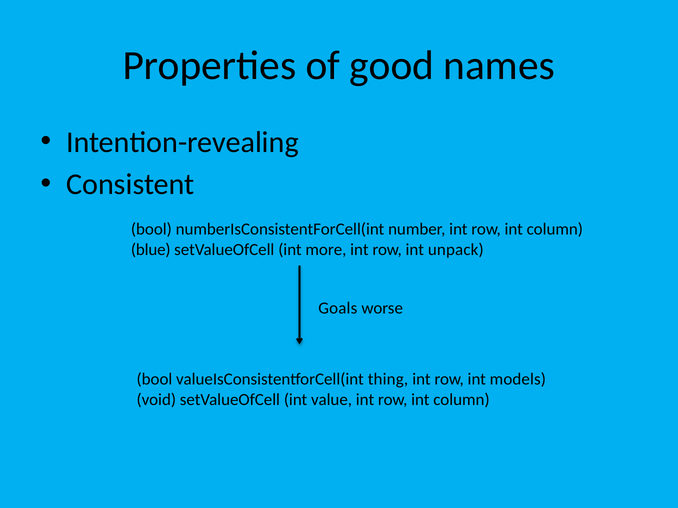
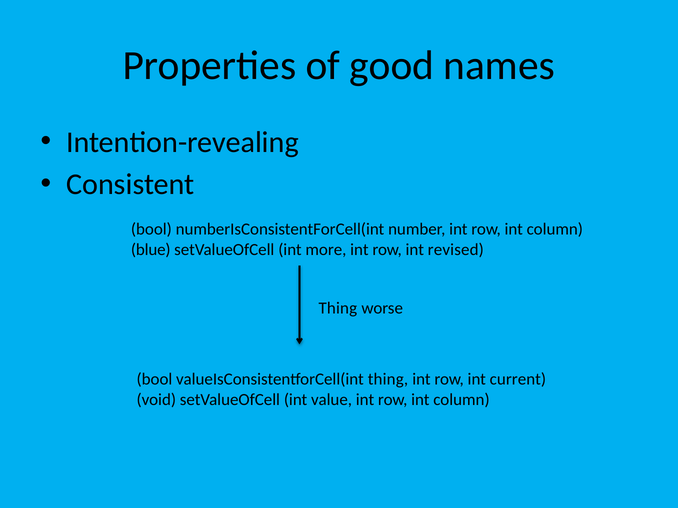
unpack: unpack -> revised (456, 250)
Goals: Goals -> Thing (338, 308)
models: models -> current (518, 380)
